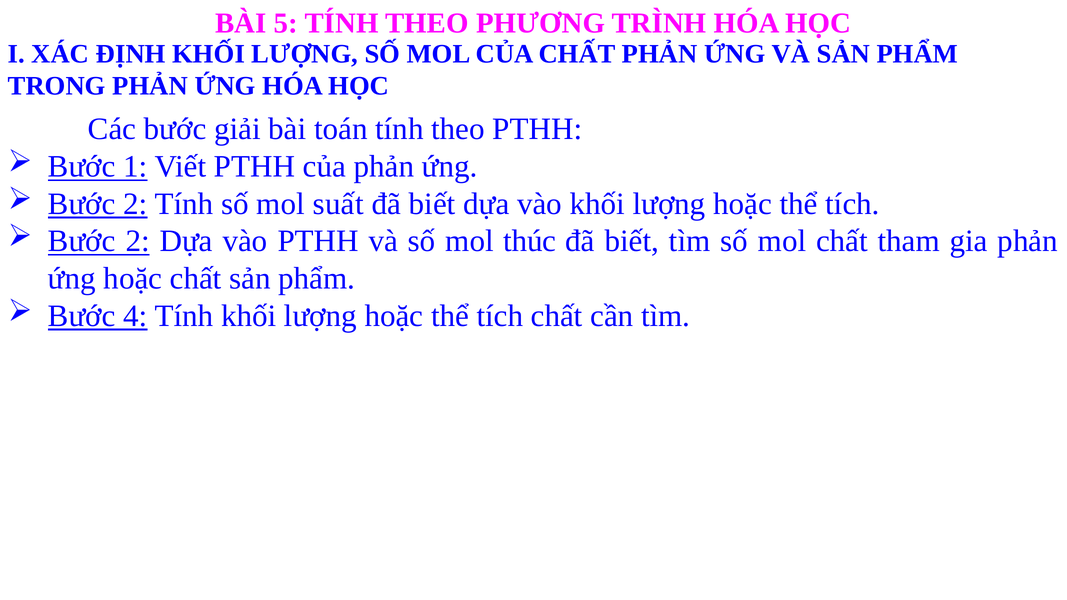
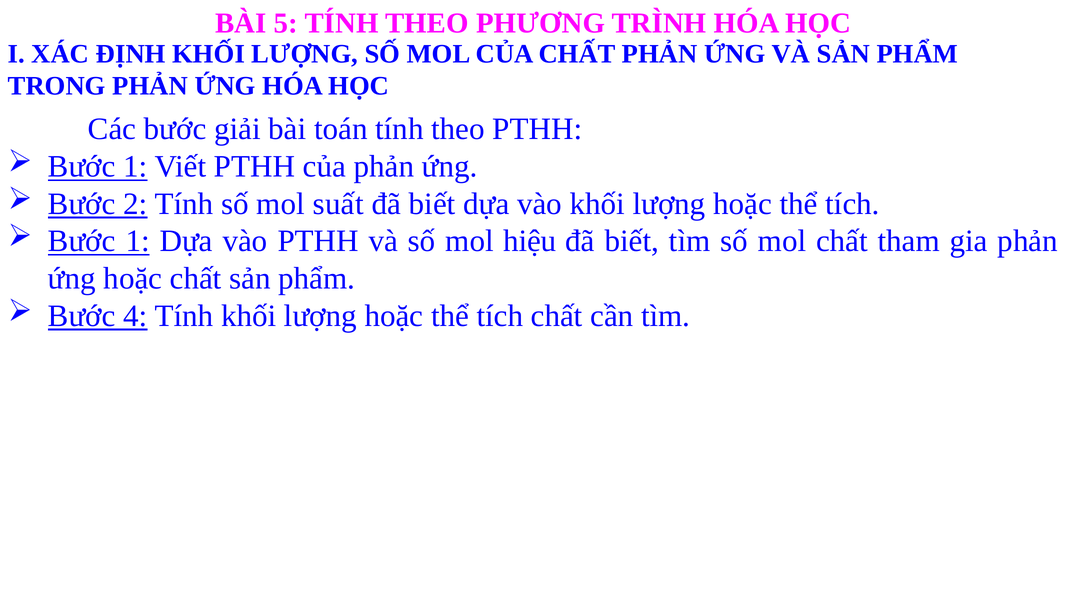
2: 2 -> 1 (138, 241)
thúc: thúc -> hiệu (530, 241)
